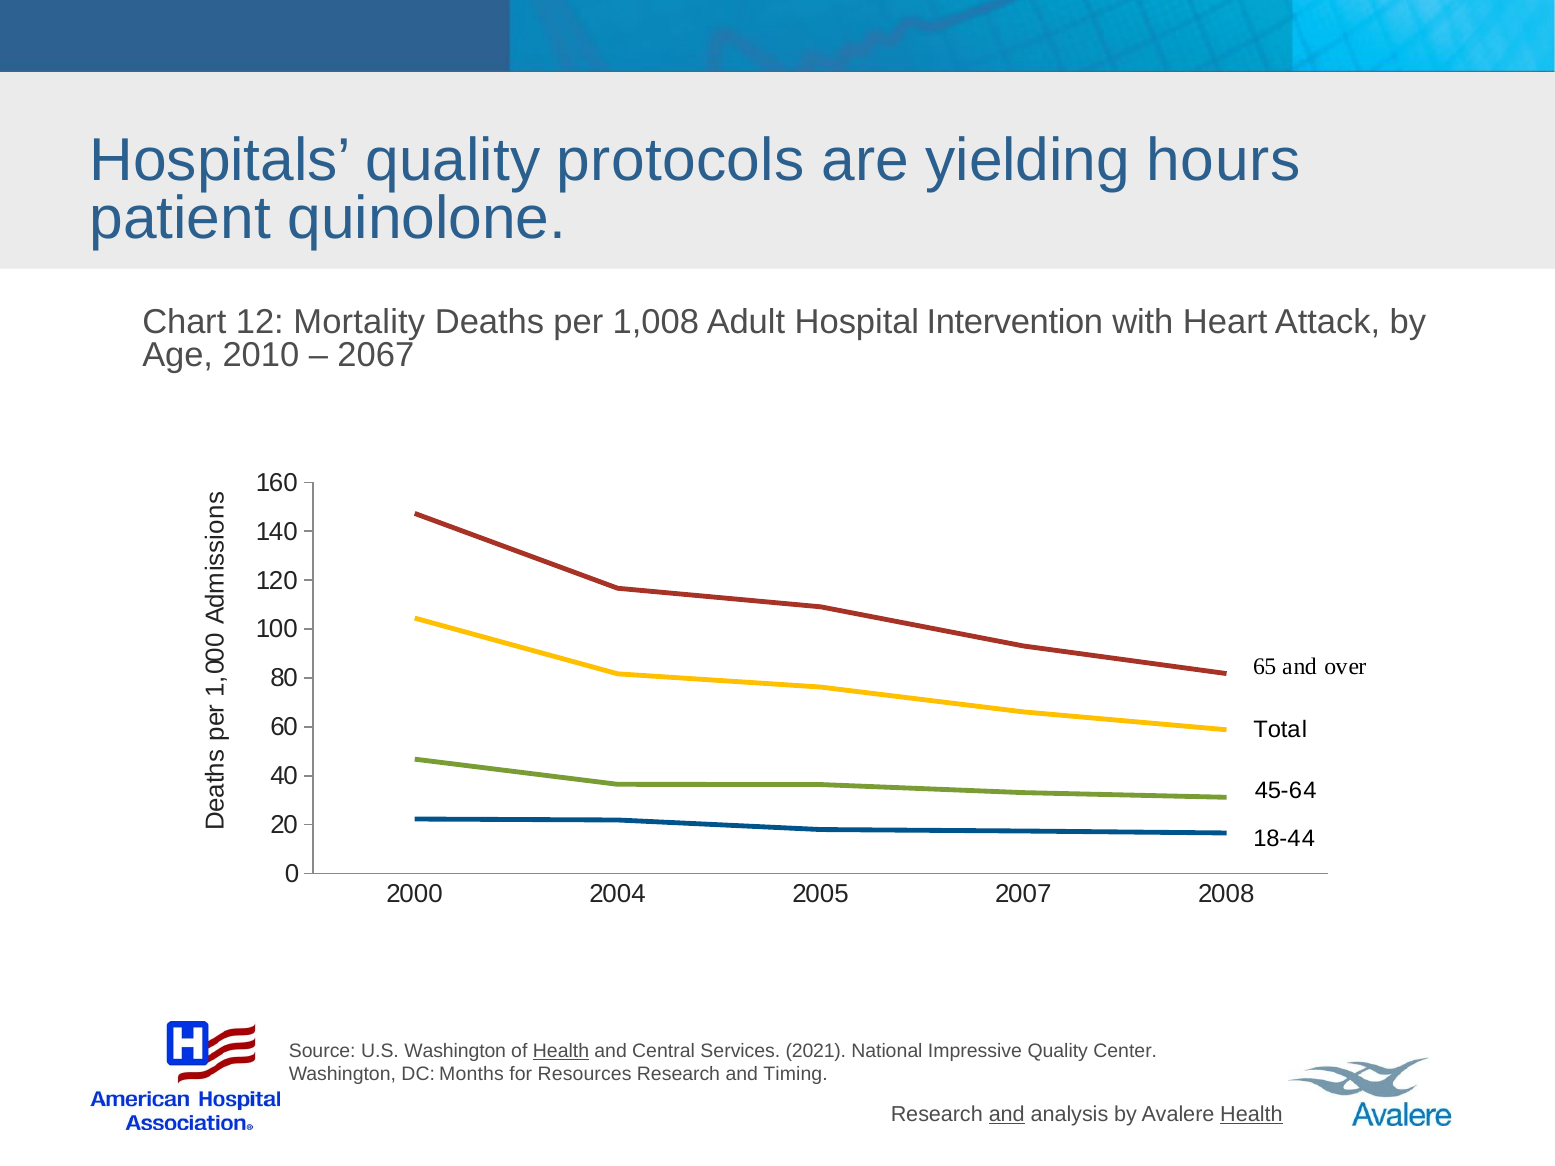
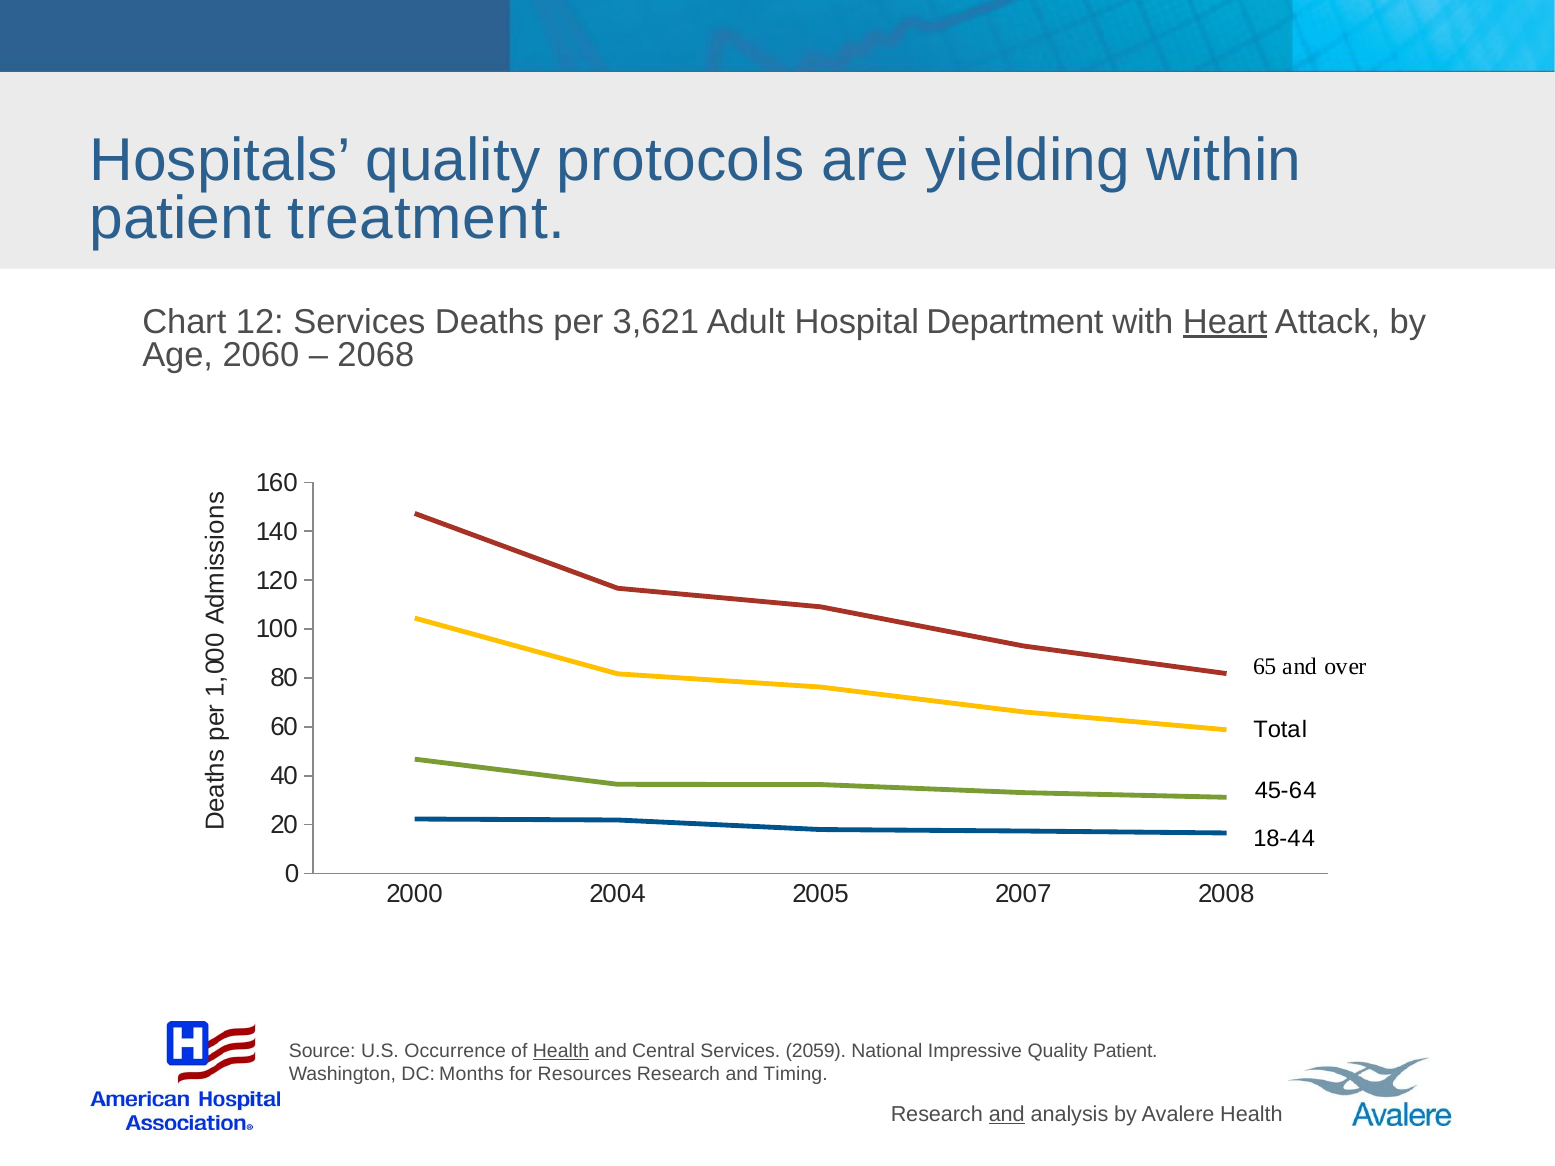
hours: hours -> within (1224, 160)
quinolone: quinolone -> treatment (426, 219)
12 Mortality: Mortality -> Services (359, 322)
1,008: 1,008 -> 3,621 (656, 322)
Intervention: Intervention -> Department (1015, 322)
Heart underline: none -> present (1225, 322)
2010: 2010 -> 2060 (261, 355)
2067: 2067 -> 2068 (376, 355)
U.S Washington: Washington -> Occurrence (455, 1051)
2021: 2021 -> 2059 (816, 1051)
Quality Center: Center -> Patient (1125, 1051)
Health underline: present -> none (1251, 1115)
